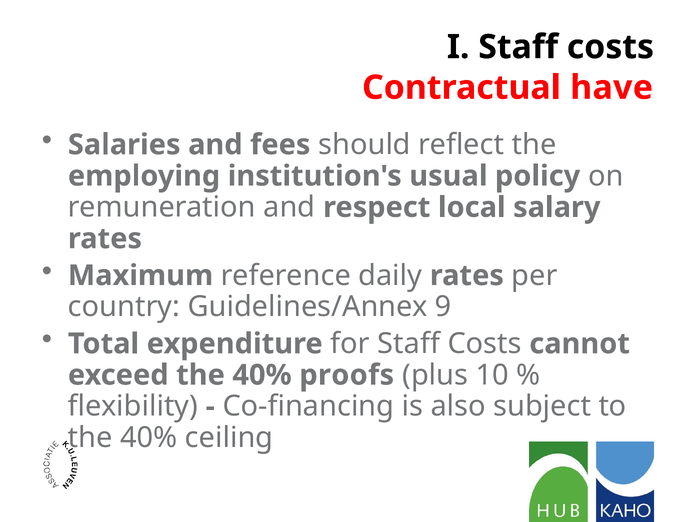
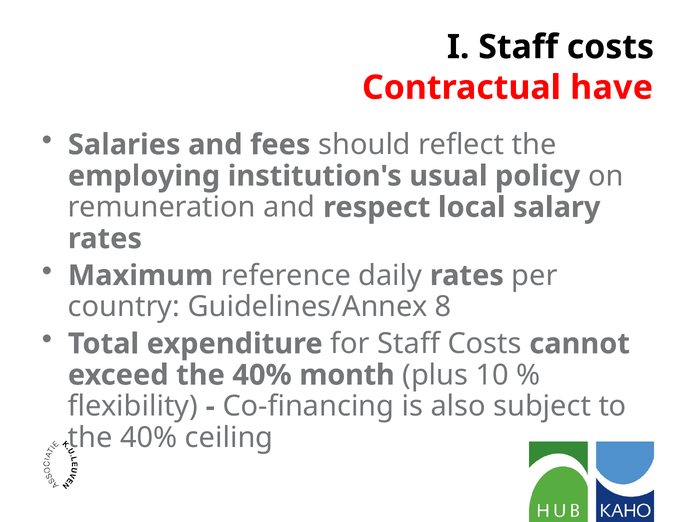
9: 9 -> 8 (443, 307)
proofs: proofs -> month (347, 375)
